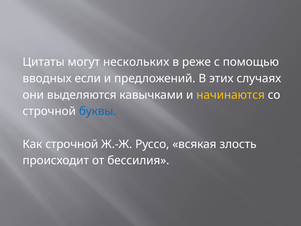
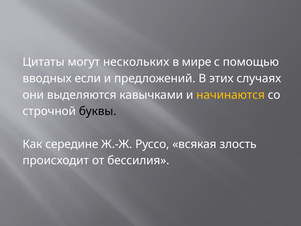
реже: реже -> мире (197, 62)
буквы colour: blue -> black (98, 111)
Как строчной: строчной -> середине (72, 144)
